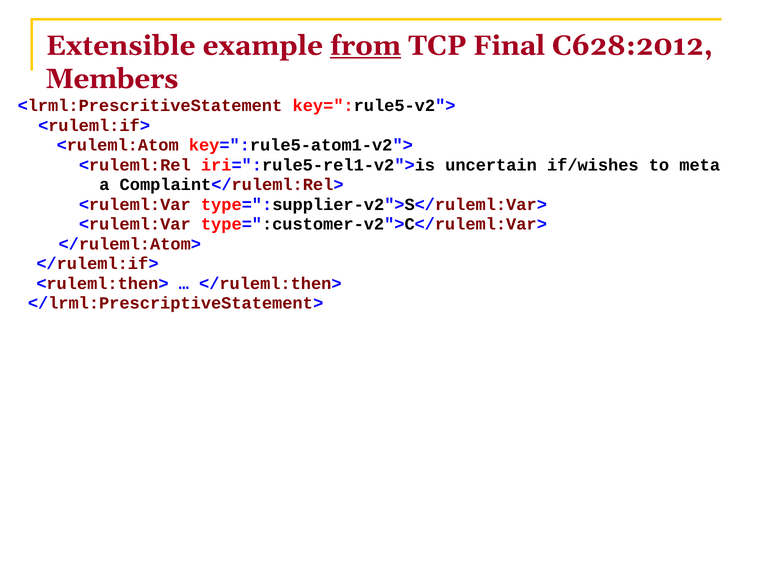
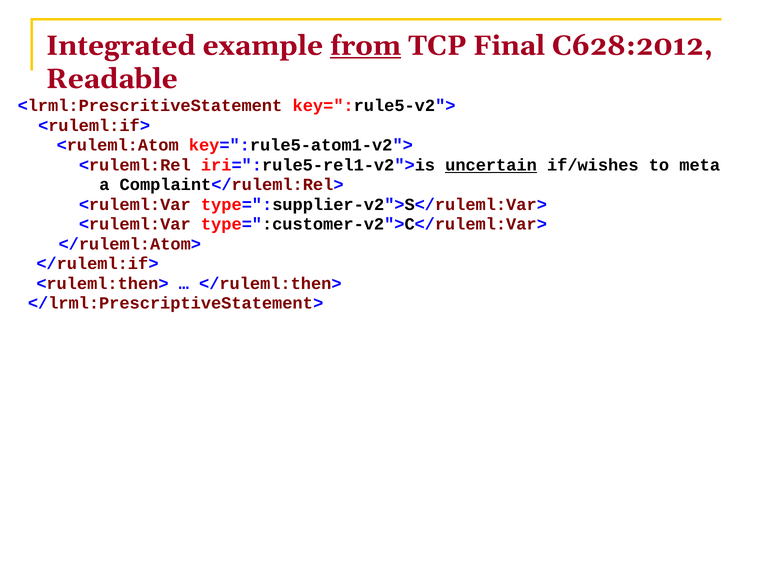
Extensible: Extensible -> Integrated (121, 46)
Members: Members -> Readable (112, 79)
uncertain underline: none -> present (491, 165)
